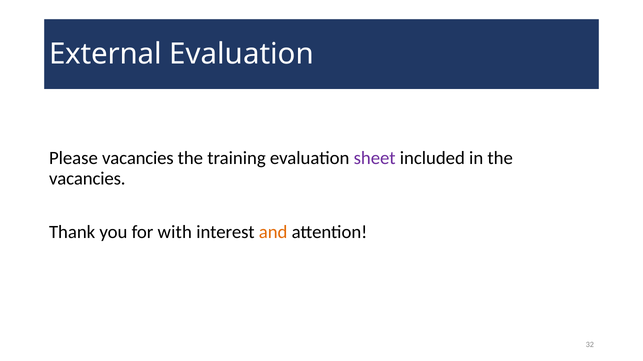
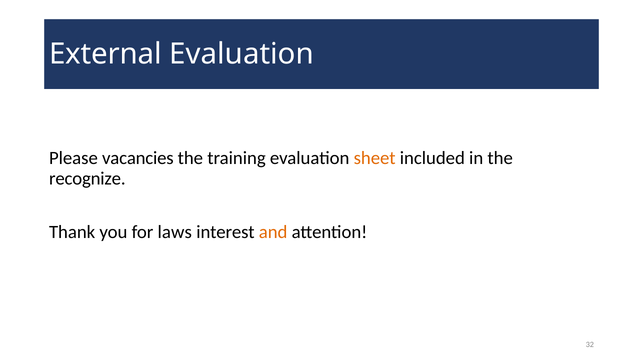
sheet colour: purple -> orange (375, 158)
vacancies: vacancies -> recognize (87, 179)
with: with -> laws (175, 233)
